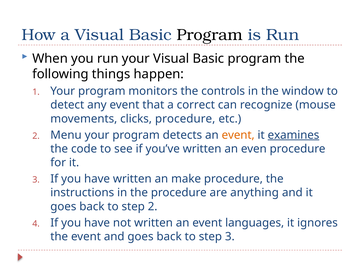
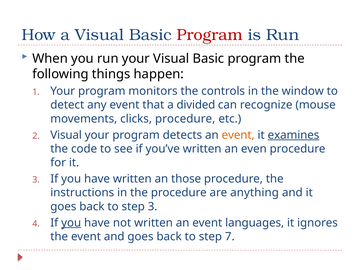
Program colour: black -> red (210, 35)
correct: correct -> divided (196, 105)
Menu: Menu -> Visual (66, 135)
make: make -> those (186, 179)
step 2: 2 -> 3 (153, 206)
you underline: none -> present (71, 223)
step 3: 3 -> 7 (230, 237)
